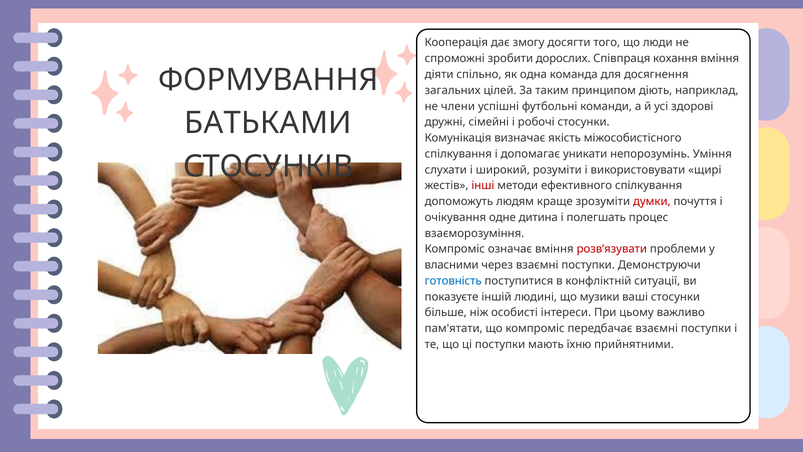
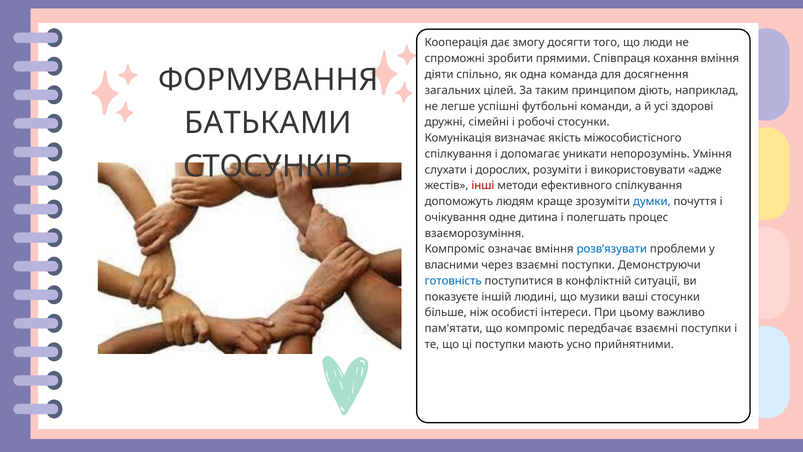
дорослих: дорослих -> прямими (563, 59)
члени: члени -> легше (458, 106)
широкий: широкий -> дорослих (503, 170)
щирі: щирі -> адже (705, 170)
думки colour: red -> blue (652, 201)
розв’язувати colour: red -> blue (612, 249)
їхню: їхню -> усно (579, 344)
